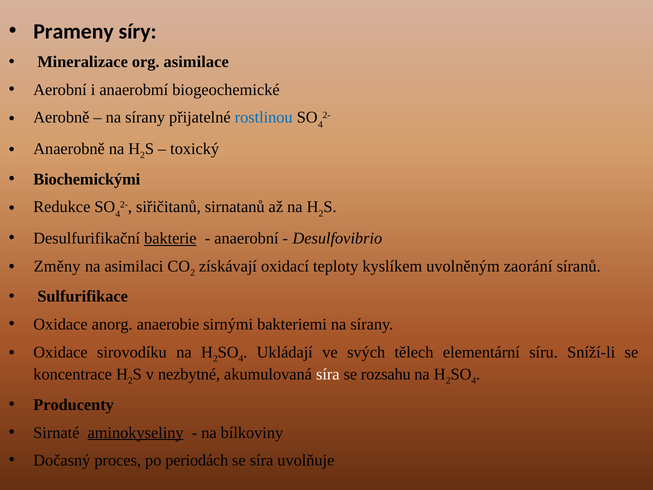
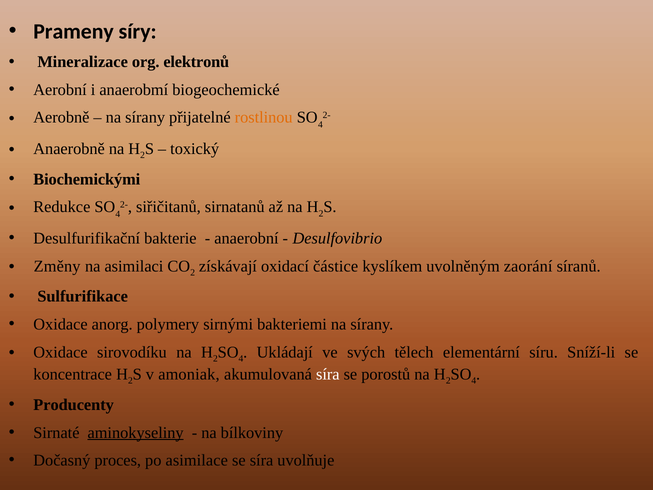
asimilace: asimilace -> elektronů (196, 62)
rostlinou colour: blue -> orange (264, 118)
bakterie underline: present -> none (170, 238)
teploty: teploty -> částice (336, 266)
anaerobie: anaerobie -> polymery (168, 324)
nezbytné: nezbytné -> amoniak (189, 374)
rozsahu: rozsahu -> porostů (386, 374)
periodách: periodách -> asimilace (197, 460)
